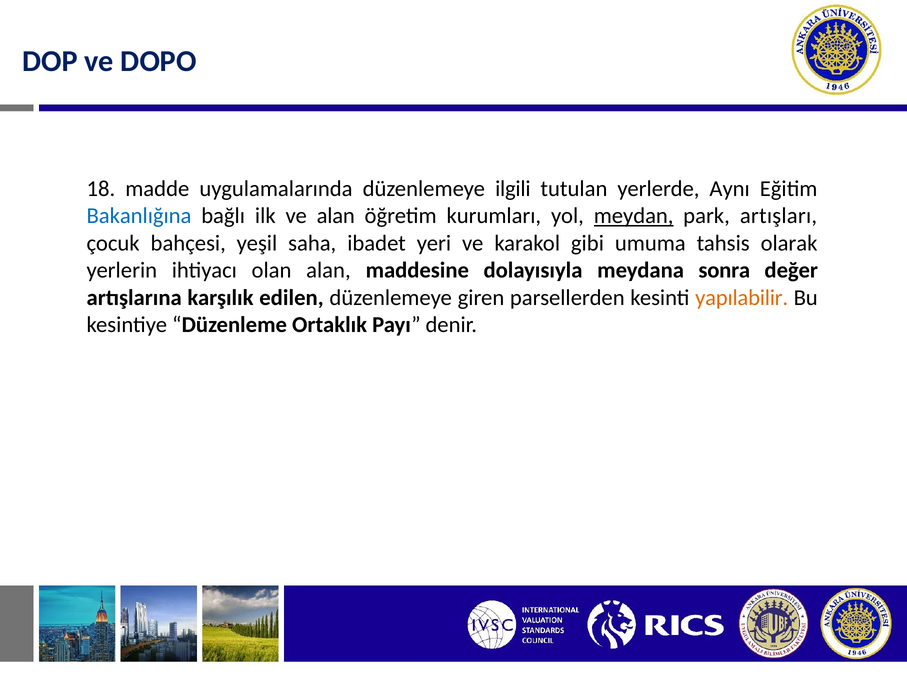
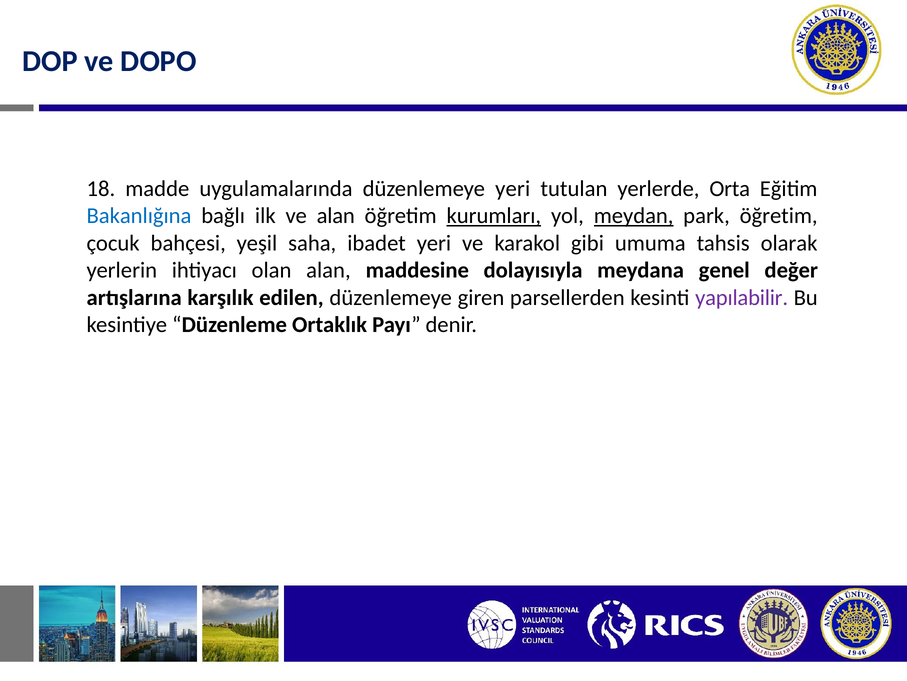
düzenlemeye ilgili: ilgili -> yeri (513, 189)
Aynı: Aynı -> Orta (730, 189)
kurumları underline: none -> present (494, 216)
park artışları: artışları -> öğretim (779, 216)
sonra: sonra -> genel (724, 270)
yapılabilir colour: orange -> purple (742, 297)
